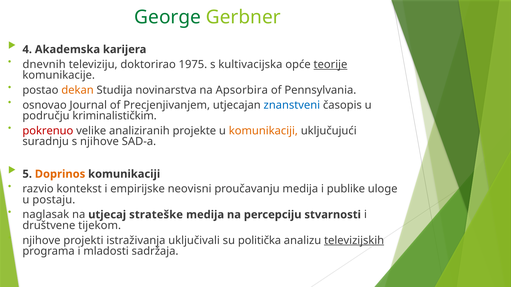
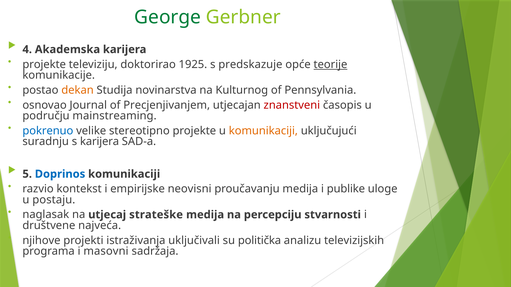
dnevnih: dnevnih -> projekte (44, 64)
1975: 1975 -> 1925 (193, 64)
kultivacijska: kultivacijska -> predskazuje (250, 64)
Apsorbira: Apsorbira -> Kulturnog (242, 90)
znanstveni colour: blue -> red (292, 105)
kriminalističkim: kriminalističkim -> mainstreaming (115, 116)
pokrenuo colour: red -> blue (48, 131)
analiziranih: analiziranih -> stereotipno (139, 131)
s njihove: njihove -> karijera (100, 142)
Doprinos colour: orange -> blue (60, 174)
tijekom: tijekom -> najveća (100, 226)
televizijskih underline: present -> none (354, 241)
mladosti: mladosti -> masovni (106, 251)
